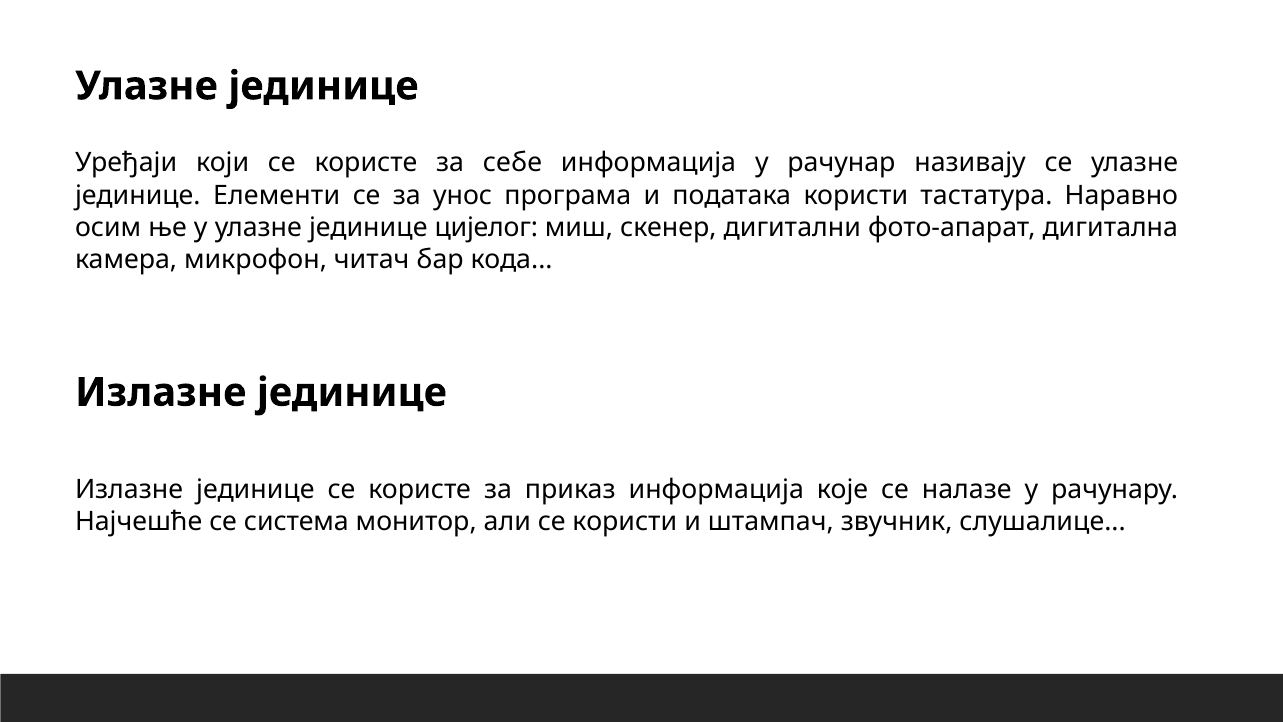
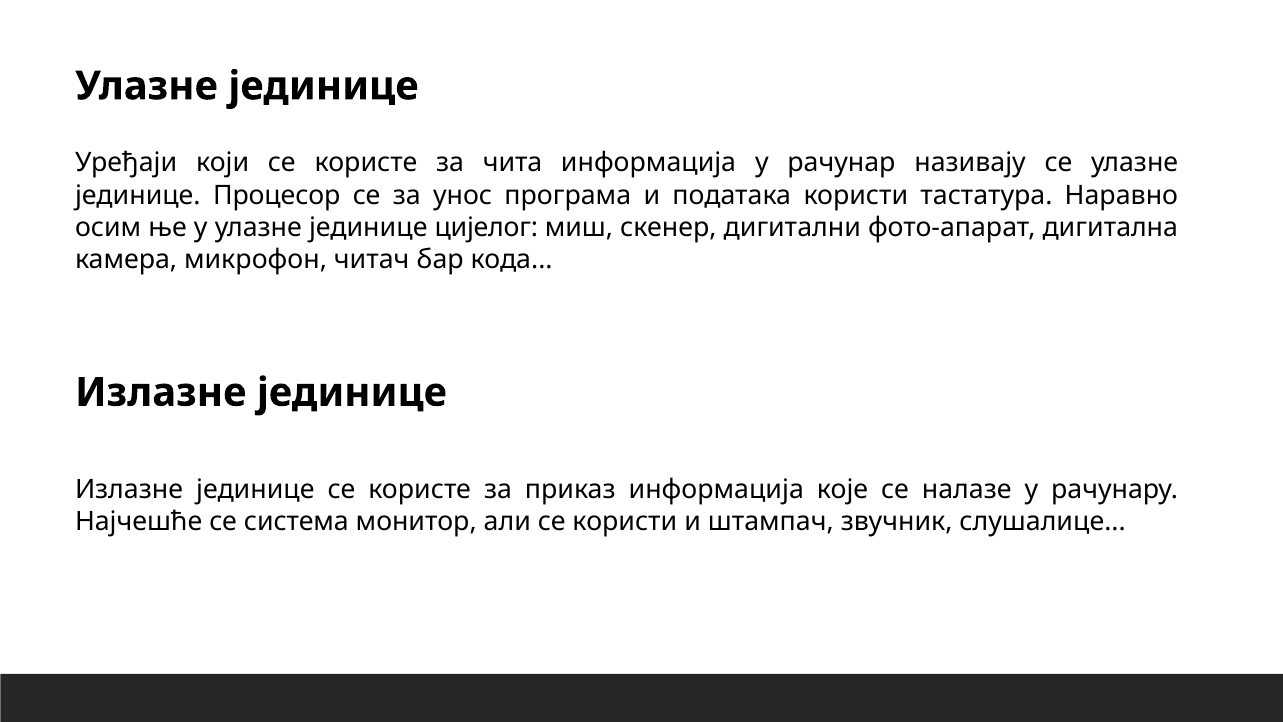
себе: себе -> чита (513, 163)
Елементи: Елементи -> Процесор (277, 195)
